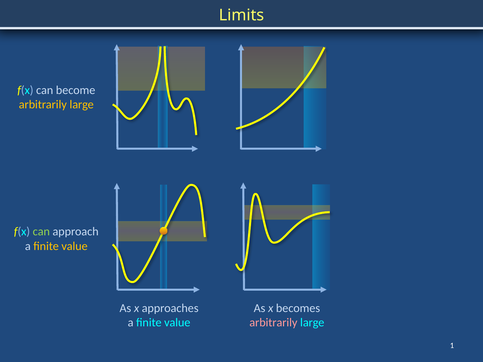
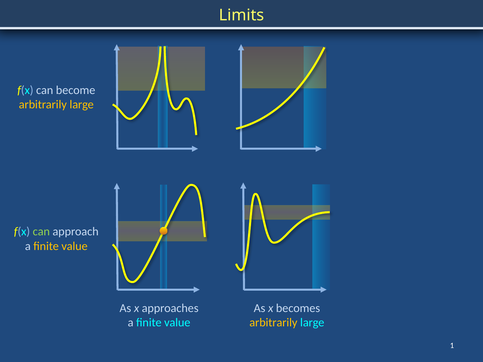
arbitrarily colour: pink -> yellow (273, 323)
